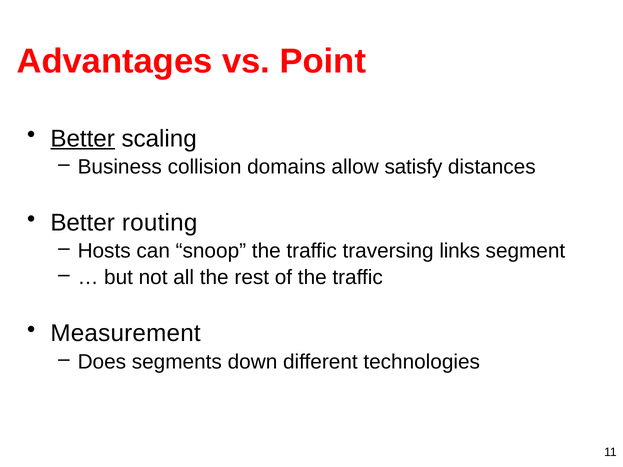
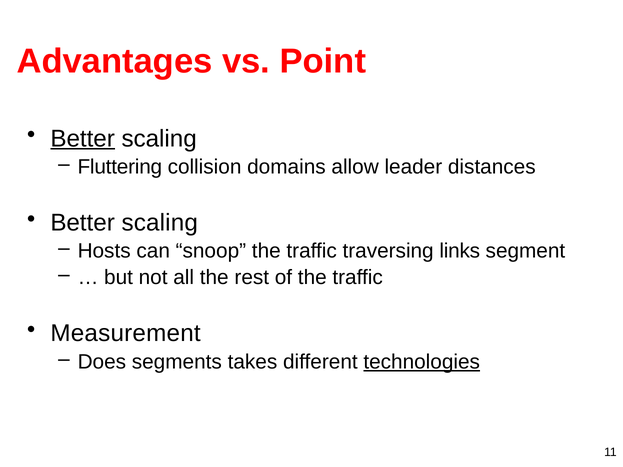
Business: Business -> Fluttering (120, 167)
satisfy: satisfy -> leader (413, 167)
routing: routing -> scaling (160, 223)
down: down -> takes (252, 362)
technologies underline: none -> present (422, 362)
